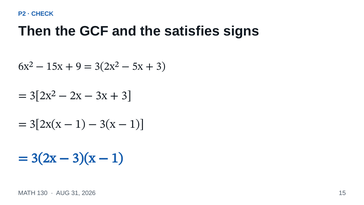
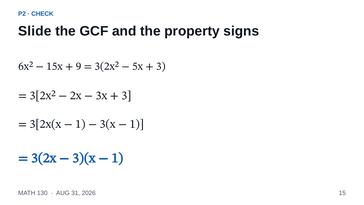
Then: Then -> Slide (35, 31)
satisfies: satisfies -> property (192, 31)
